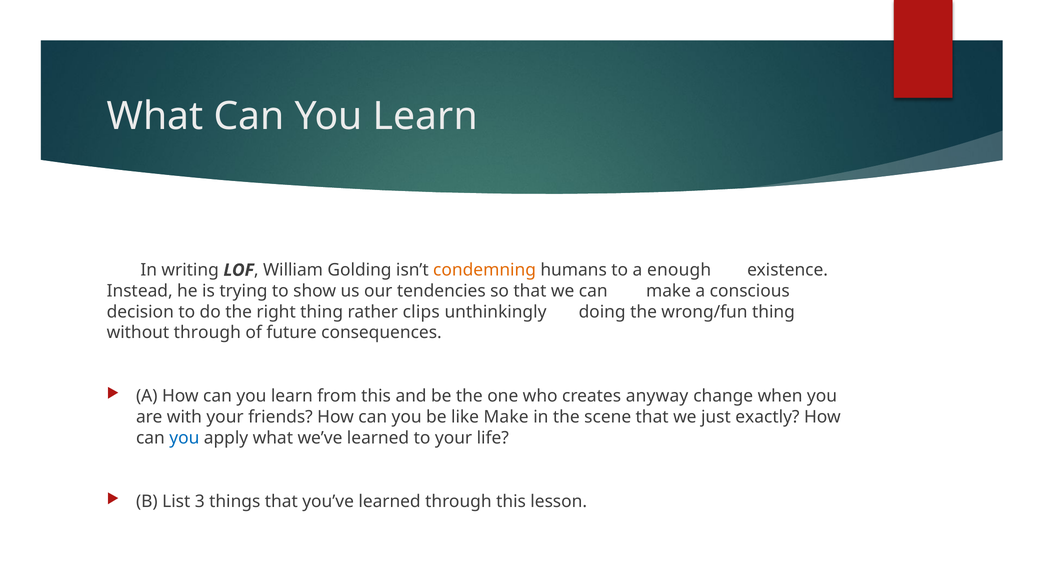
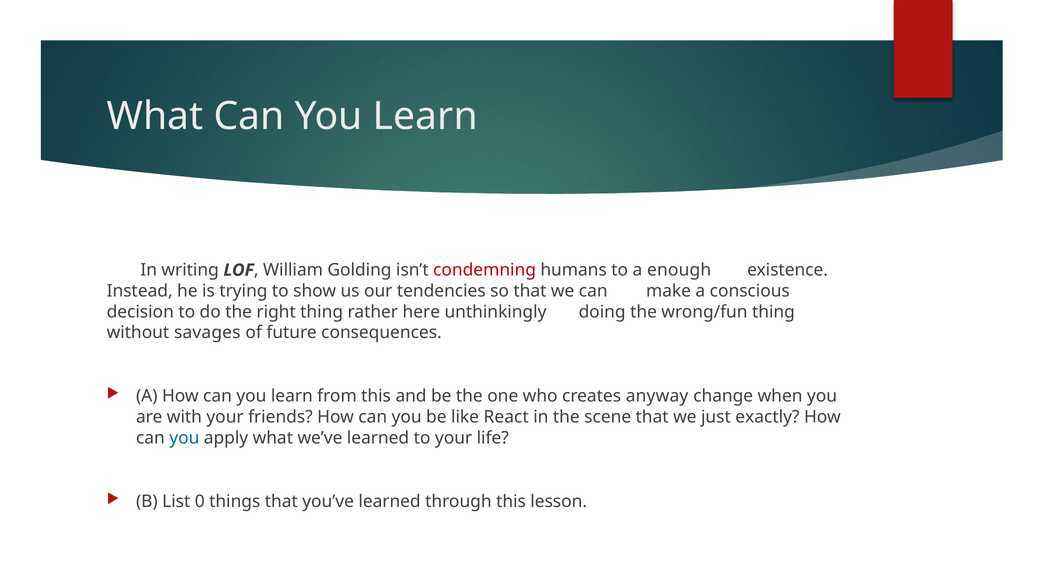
condemning colour: orange -> red (485, 270)
clips: clips -> here (421, 312)
without through: through -> savages (207, 333)
like Make: Make -> React (506, 417)
3: 3 -> 0 (200, 502)
